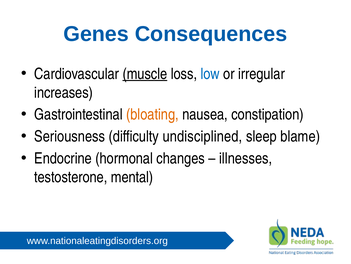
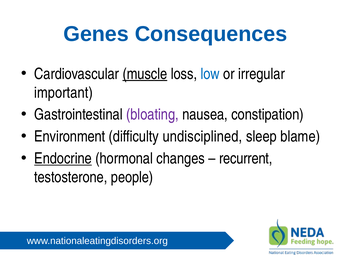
increases: increases -> important (63, 92)
bloating colour: orange -> purple (152, 114)
Seriousness: Seriousness -> Environment (70, 136)
Endocrine underline: none -> present (63, 158)
illnesses: illnesses -> recurrent (246, 158)
mental: mental -> people (132, 177)
